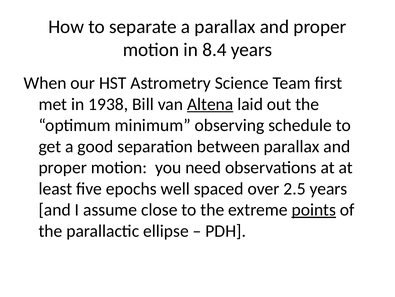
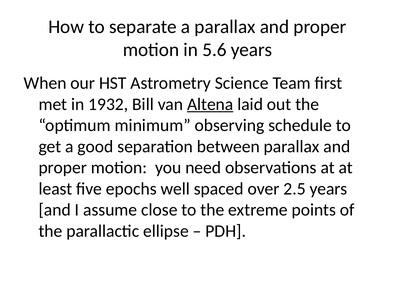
8.4: 8.4 -> 5.6 (214, 50)
1938: 1938 -> 1932 (108, 104)
points underline: present -> none (314, 209)
